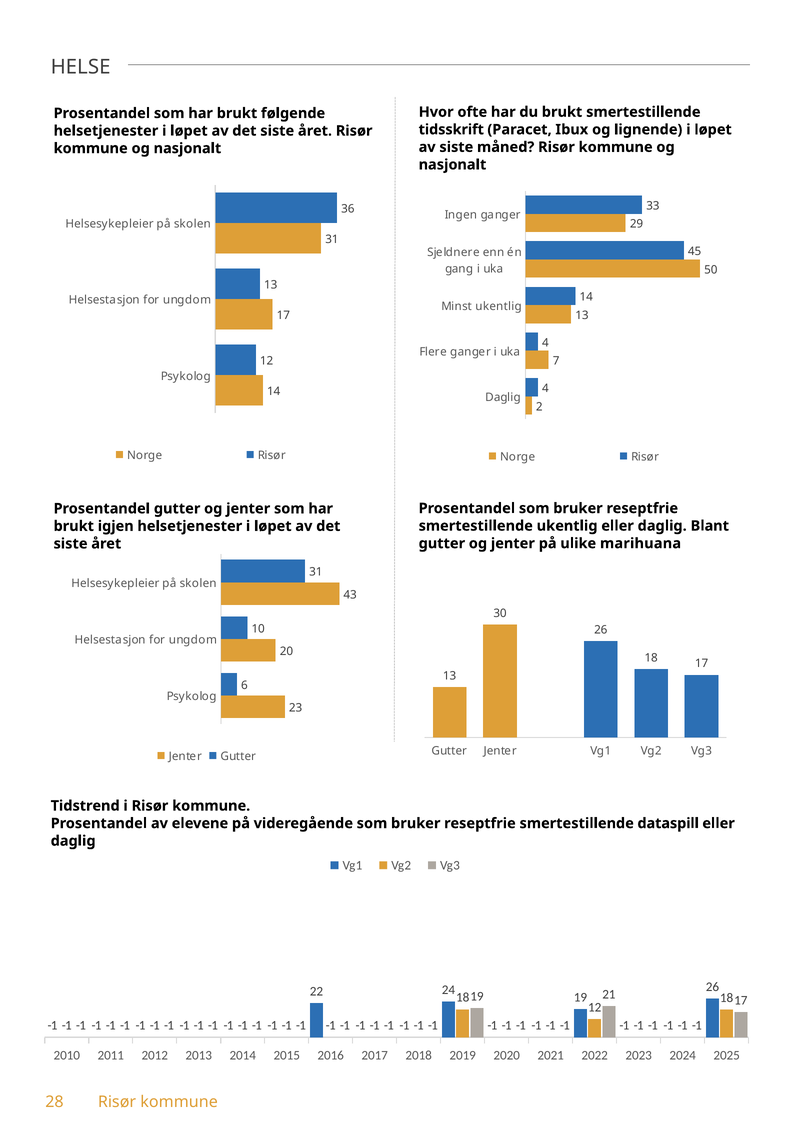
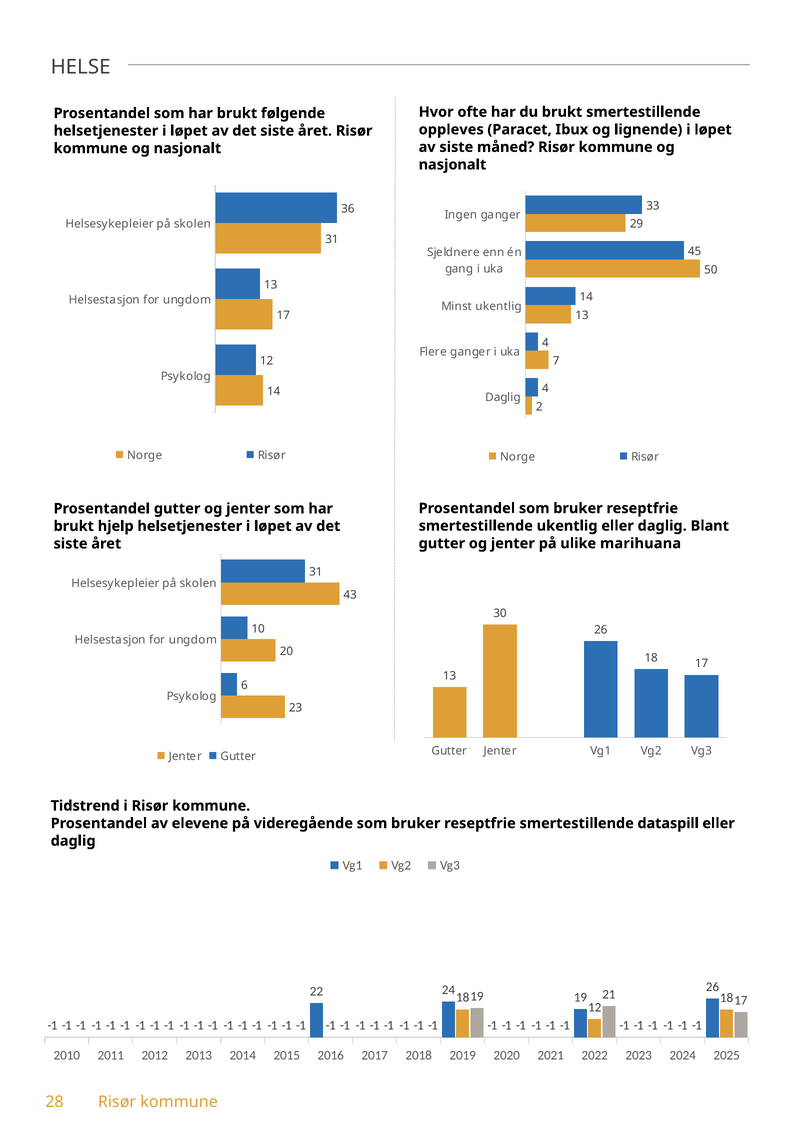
tidsskrift: tidsskrift -> oppleves (451, 130)
igjen: igjen -> hjelp (116, 526)
